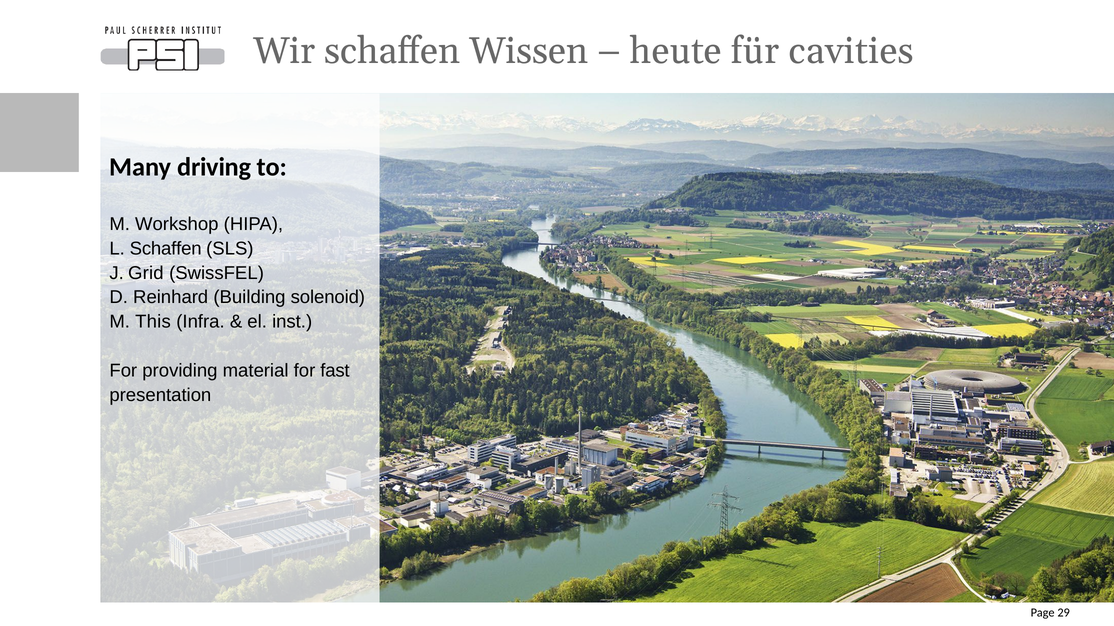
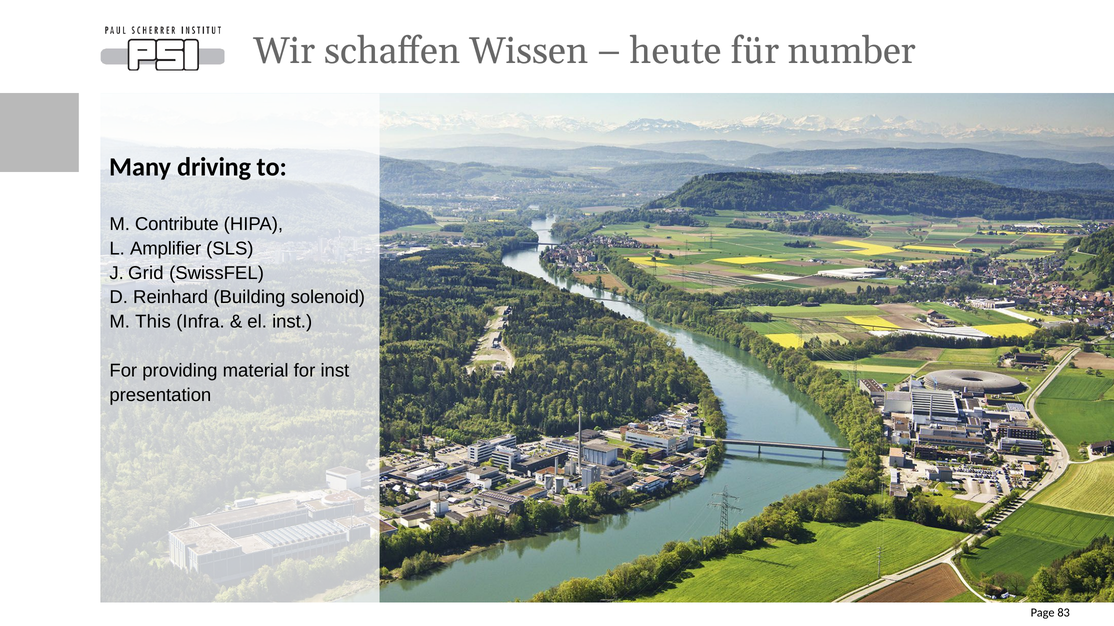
cavities: cavities -> number (852, 51)
Workshop: Workshop -> Contribute (177, 224)
L Schaffen: Schaffen -> Amplifier (166, 249)
for fast: fast -> inst (335, 371)
29: 29 -> 83 (1064, 614)
